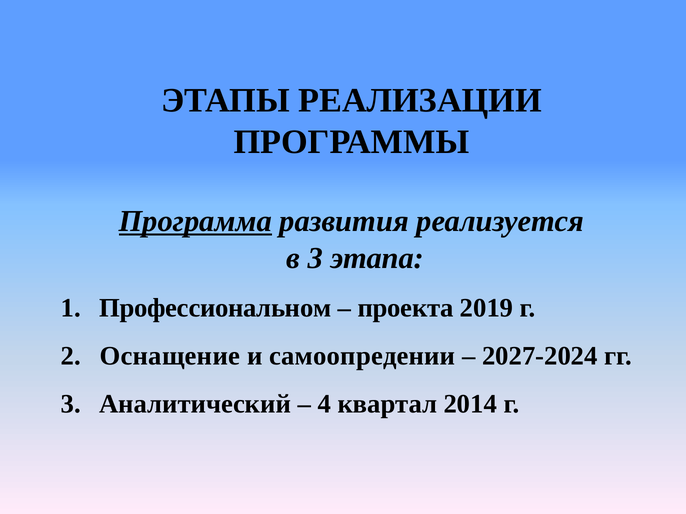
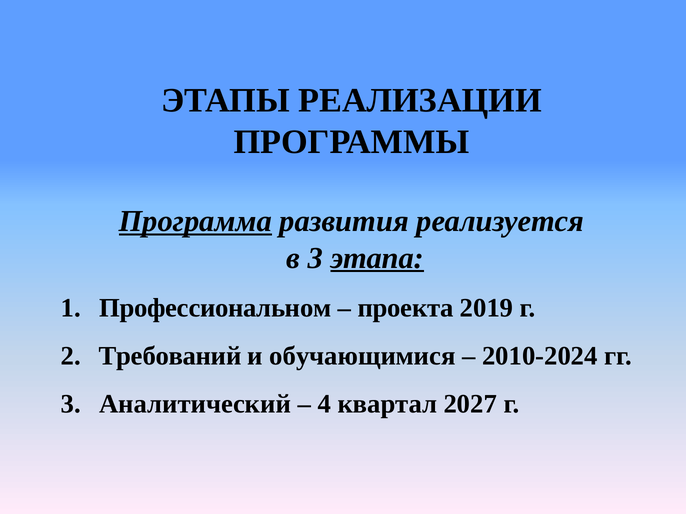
этапа underline: none -> present (377, 258)
Оснащение: Оснащение -> Требований (170, 356)
самоопредении: самоопредении -> обучающимися (362, 356)
2027-2024: 2027-2024 -> 2010-2024 (540, 356)
2014: 2014 -> 2027 (470, 404)
